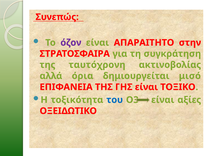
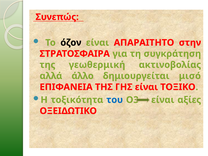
όζον colour: purple -> black (71, 43)
ταυτόχρονη: ταυτόχρονη -> γεωθερμική (97, 65)
όρια: όρια -> άλλο (83, 76)
